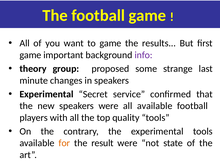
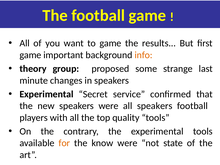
info colour: purple -> orange (144, 55)
all available: available -> speakers (155, 106)
result: result -> know (102, 143)
